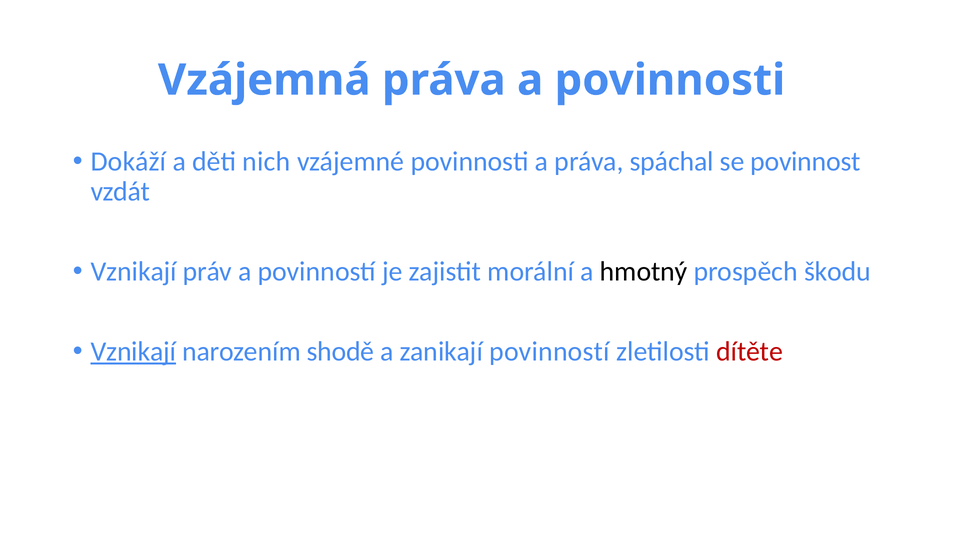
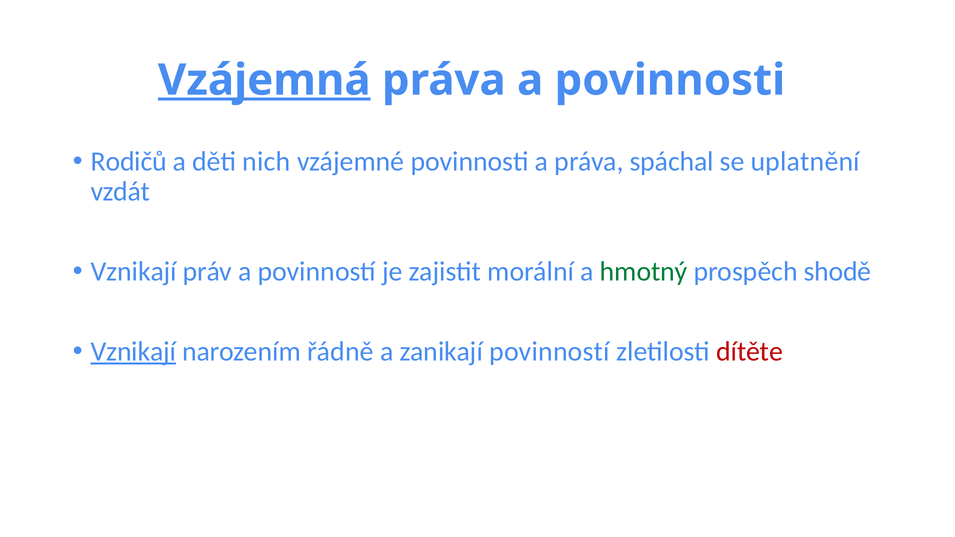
Vzájemná underline: none -> present (264, 80)
Dokáží: Dokáží -> Rodičů (129, 161)
povinnost: povinnost -> uplatnění (805, 161)
hmotný colour: black -> green (644, 272)
škodu: škodu -> shodě (837, 272)
shodě: shodě -> řádně (340, 352)
